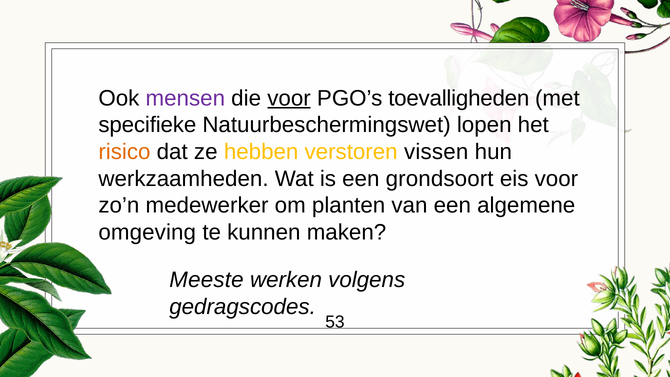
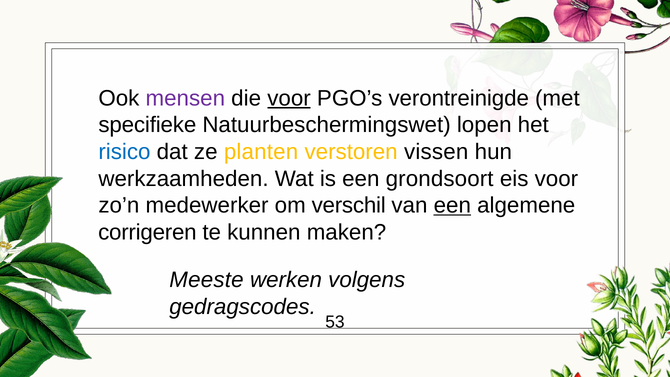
toevalligheden: toevalligheden -> verontreinigde (459, 98)
risico colour: orange -> blue (124, 152)
hebben: hebben -> planten (261, 152)
planten: planten -> verschil (349, 205)
een underline: none -> present (452, 205)
omgeving: omgeving -> corrigeren (147, 232)
